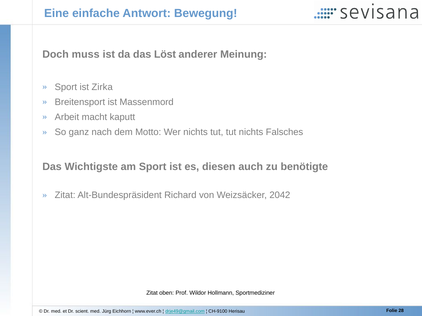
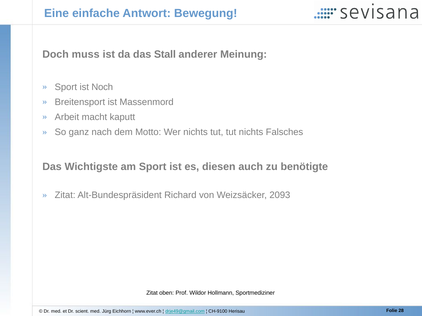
Löst: Löst -> Stall (165, 54)
Zirka: Zirka -> Noch (102, 87)
2042: 2042 -> 2093 (280, 195)
